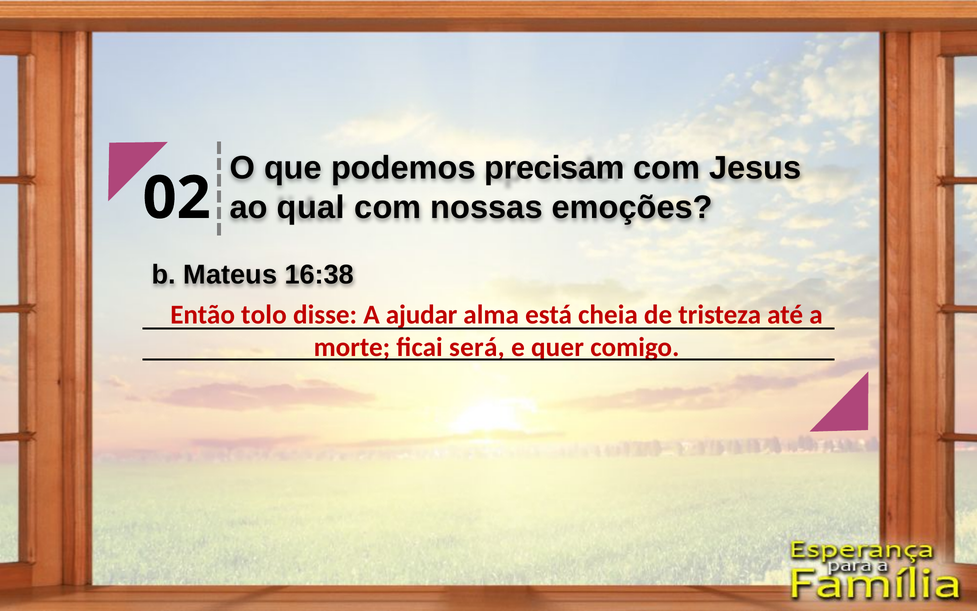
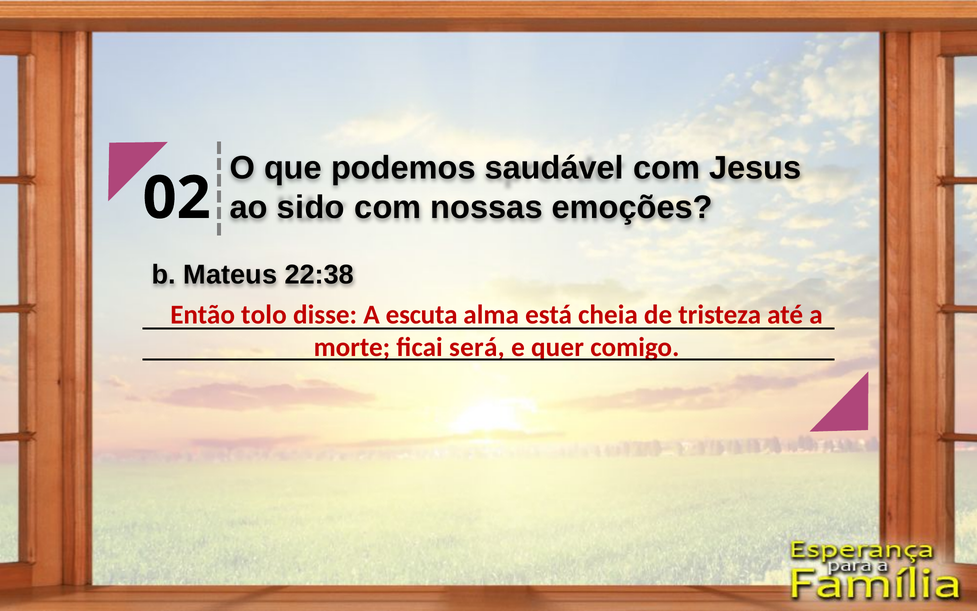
precisam: precisam -> saudável (554, 168)
qual: qual -> sido (311, 207)
16:38: 16:38 -> 22:38 (319, 274)
ajudar: ajudar -> escuta (422, 315)
